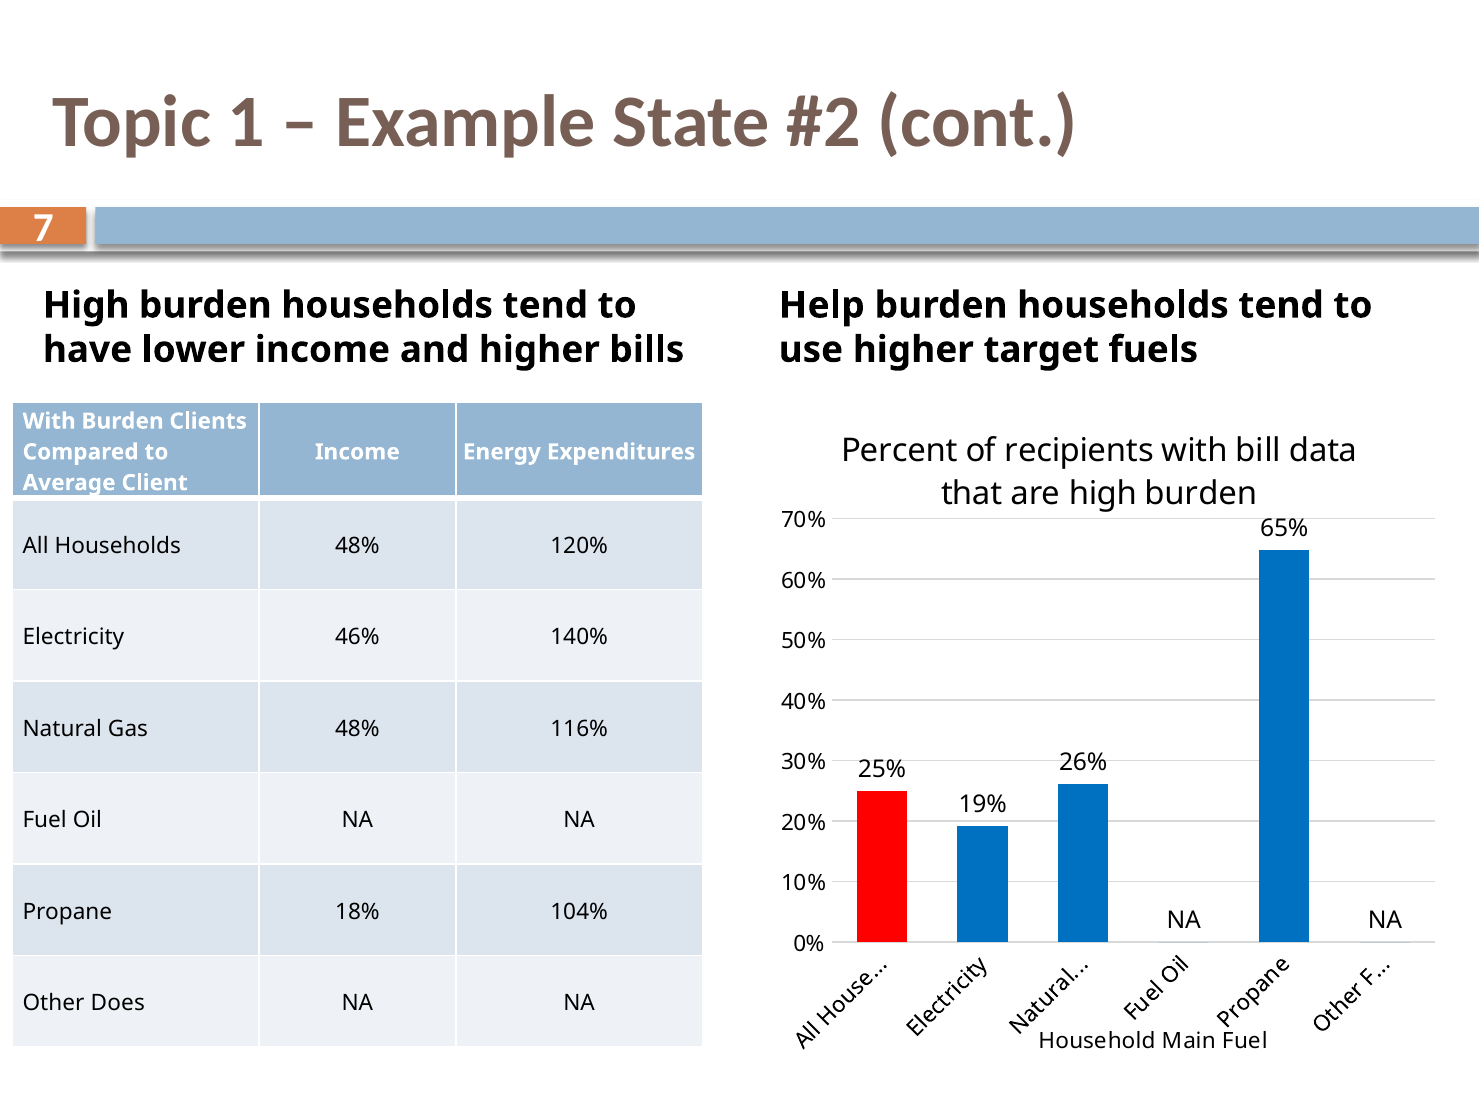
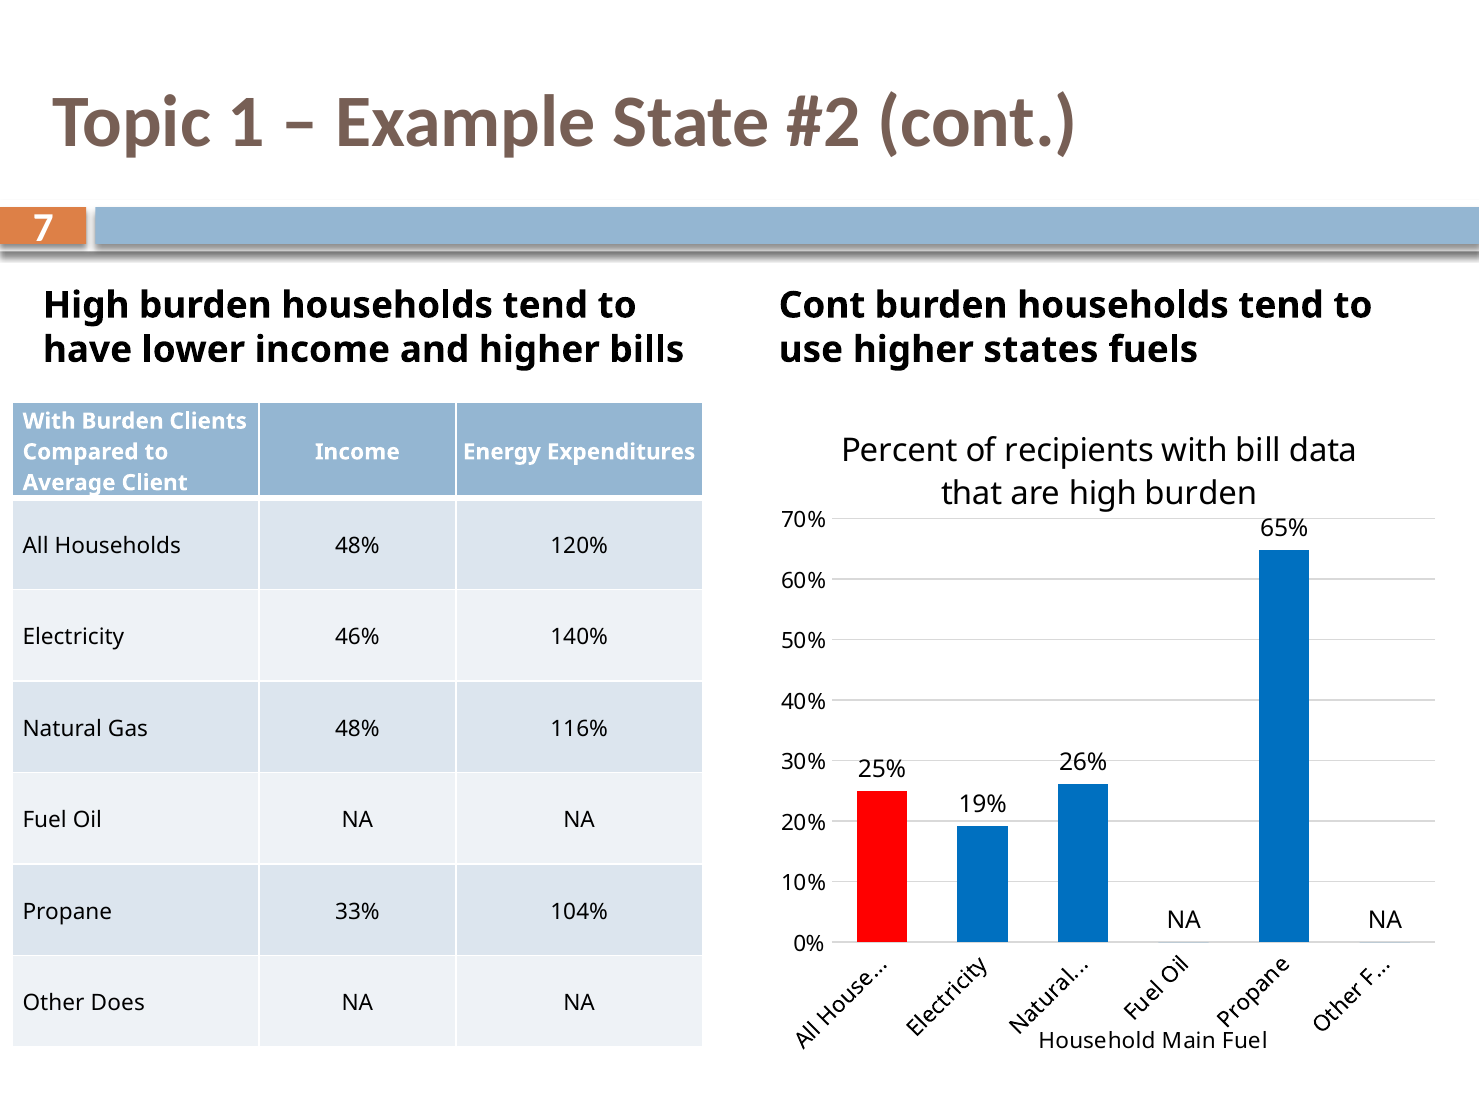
Help: Help -> Cont (822, 305)
target: target -> states (1041, 350)
18%: 18% -> 33% (357, 912)
